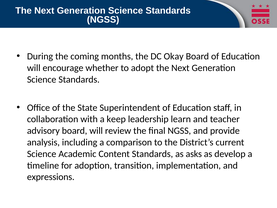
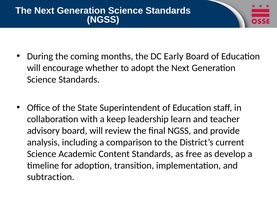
Okay: Okay -> Early (174, 56)
asks: asks -> free (194, 154)
expressions: expressions -> subtraction (51, 177)
